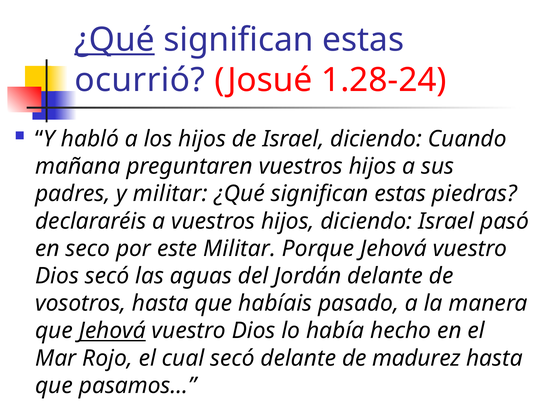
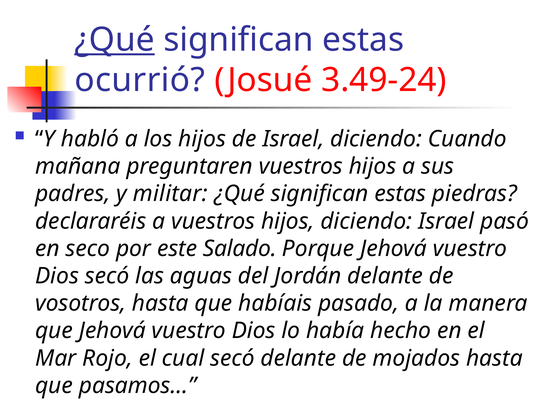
1.28-24: 1.28-24 -> 3.49-24 (384, 80)
este Militar: Militar -> Salado (240, 249)
Jehová underline: present -> none (112, 331)
madurez: madurez -> mojados (416, 358)
